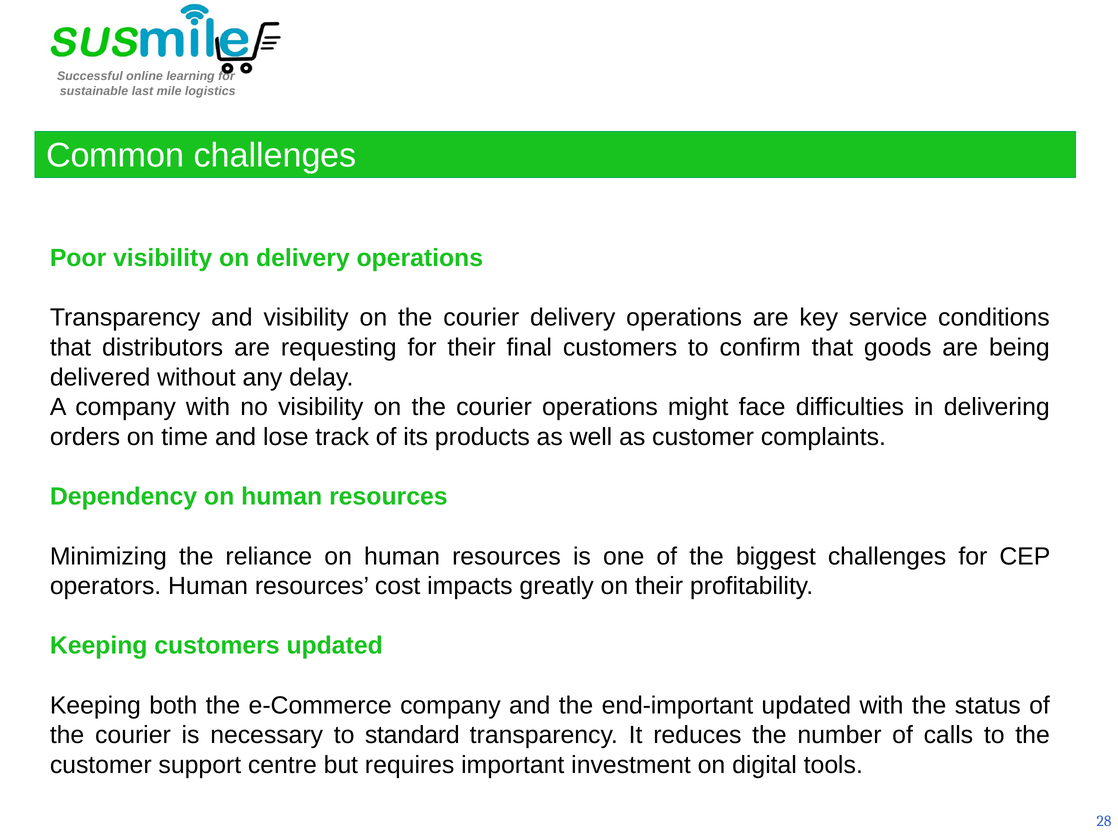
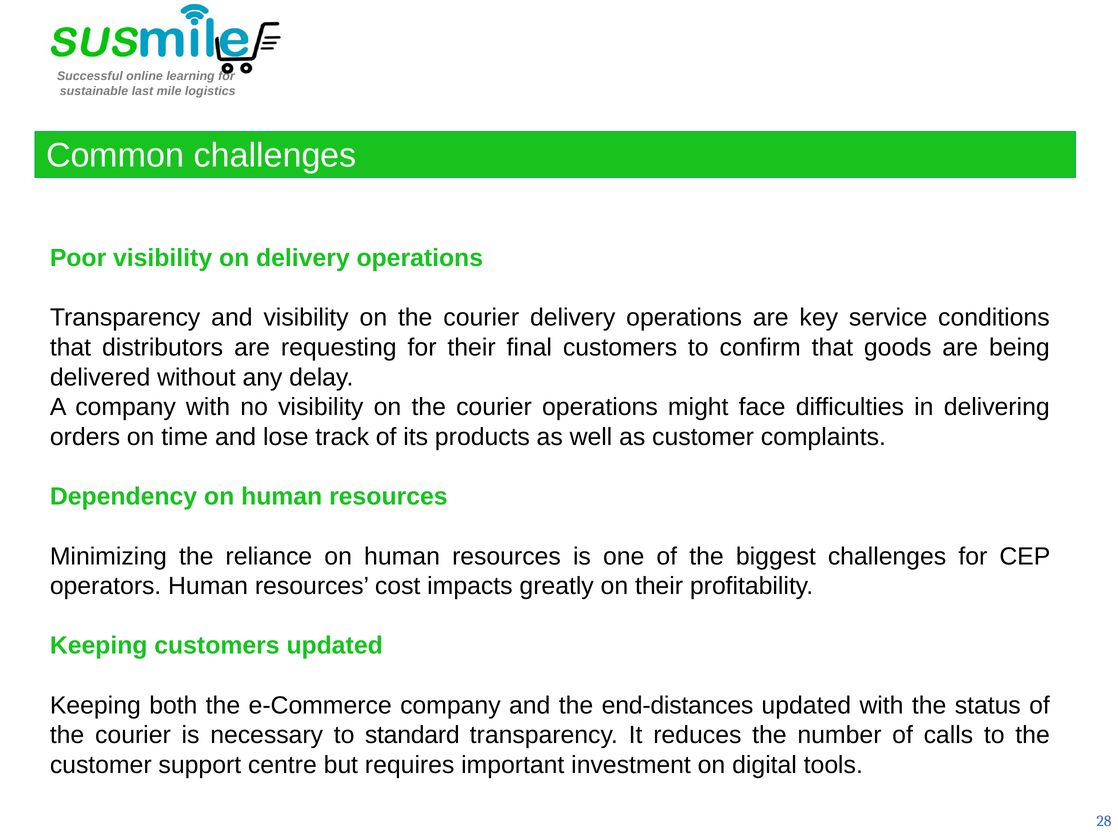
end-important: end-important -> end-distances (678, 705)
